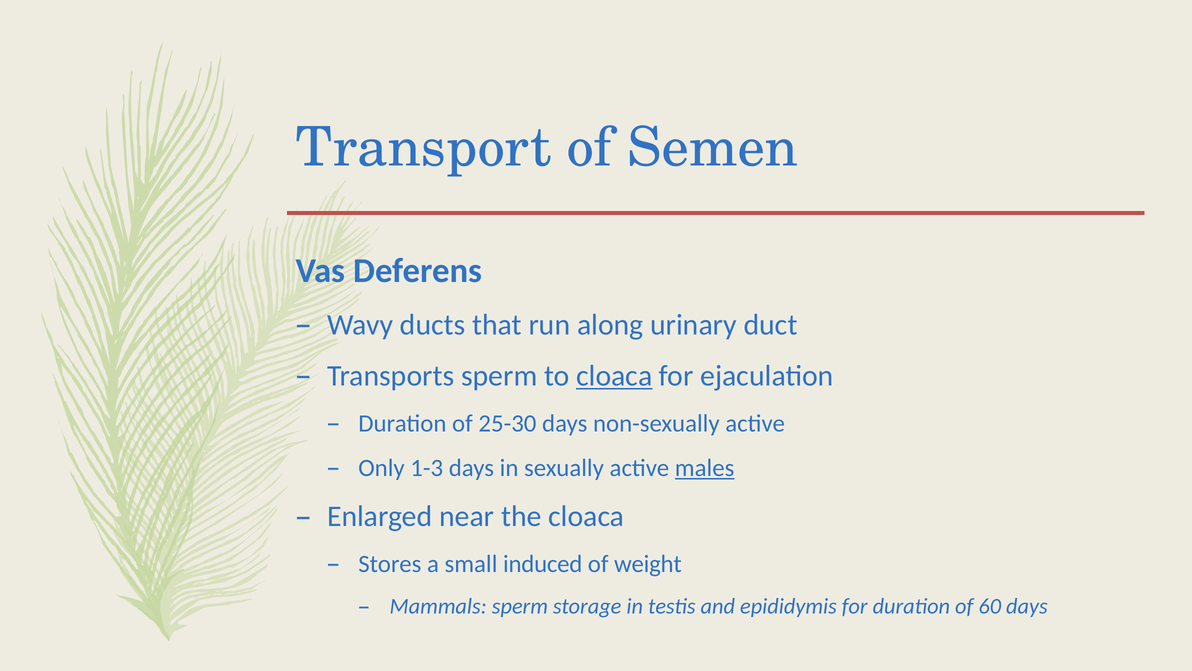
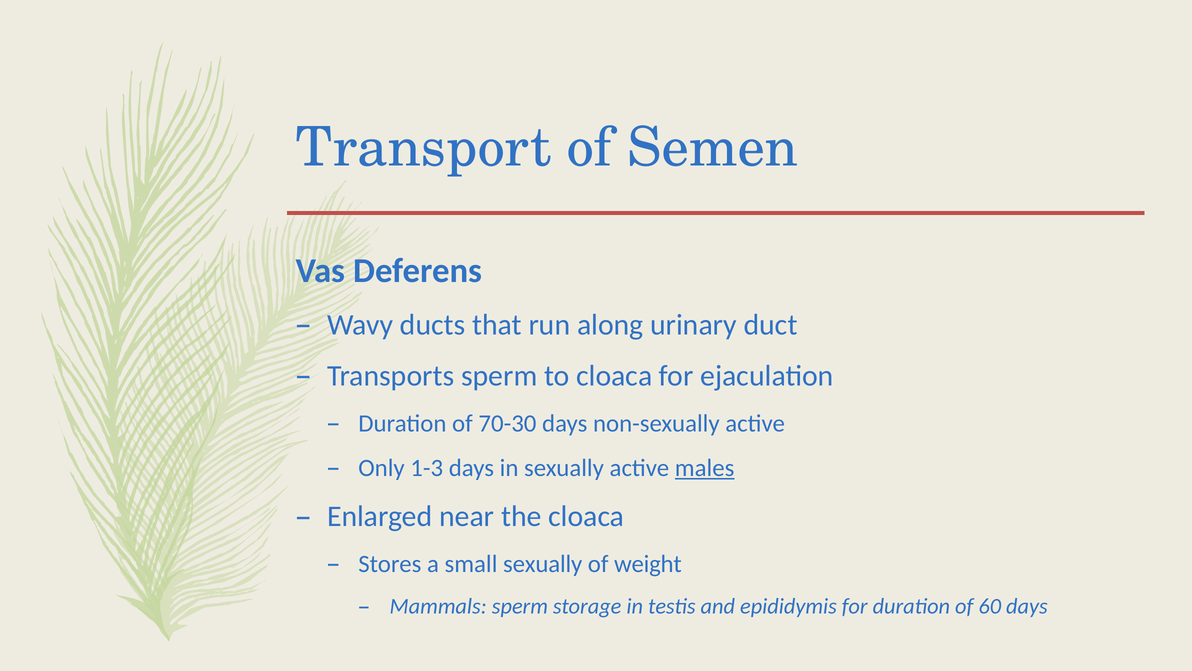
cloaca underline: present -> none (614, 376)
25-30: 25-30 -> 70-30 (507, 423)
small induced: induced -> sexually (543, 564)
